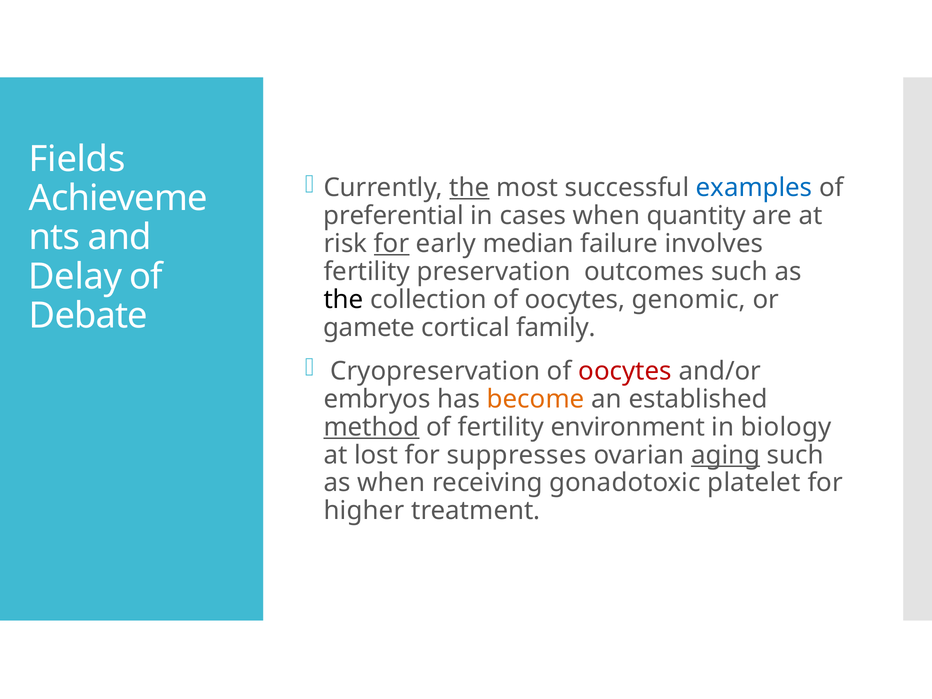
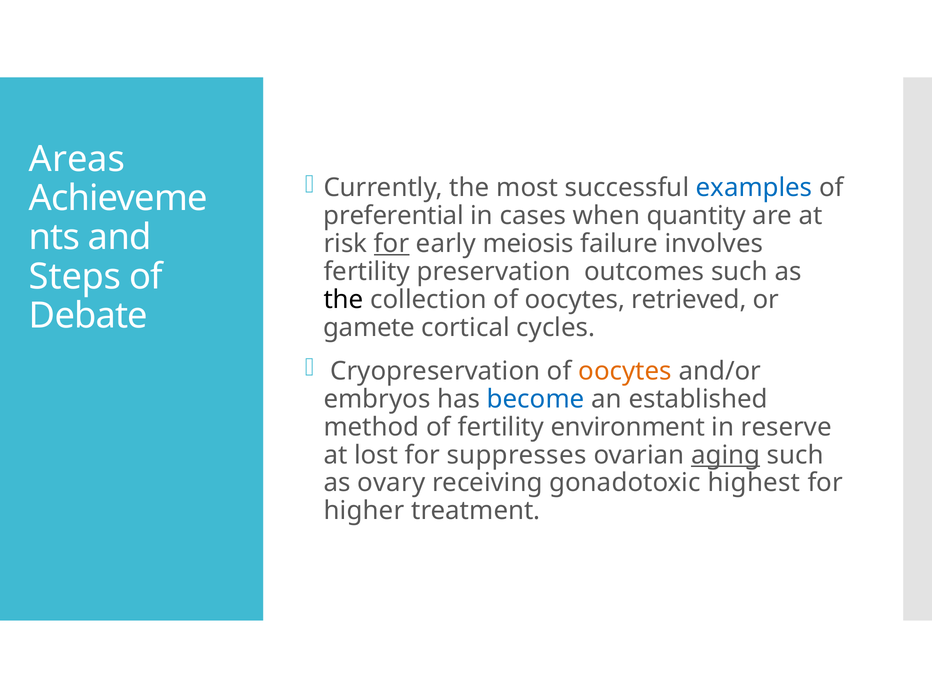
Fields: Fields -> Areas (77, 159)
the underline: present -> none (470, 188)
median: median -> meiosis (528, 244)
Delay: Delay -> Steps (75, 277)
genomic: genomic -> retrieved (689, 300)
family: family -> cycles (556, 328)
oocytes colour: red -> orange (625, 371)
become colour: orange -> blue (536, 399)
method underline: present -> none (372, 427)
biology: biology -> reserve (786, 427)
as when: when -> ovary (391, 483)
platelet: platelet -> highest (754, 483)
